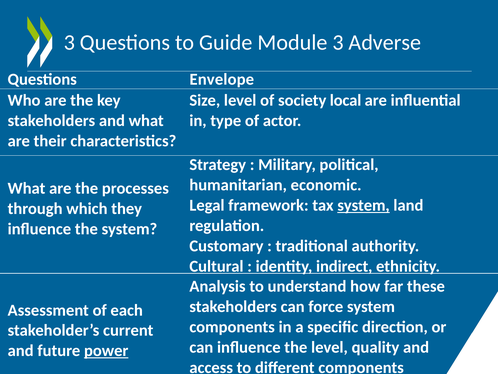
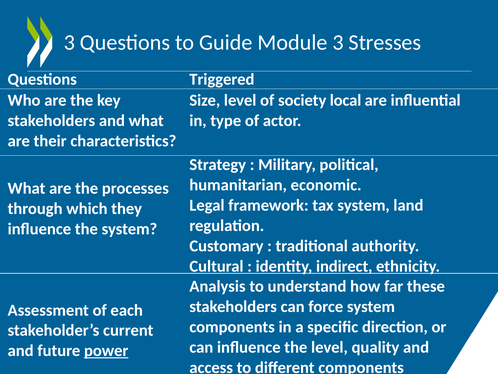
Adverse: Adverse -> Stresses (385, 42)
Envelope: Envelope -> Triggered (222, 79)
system underline: present -> none (364, 205)
